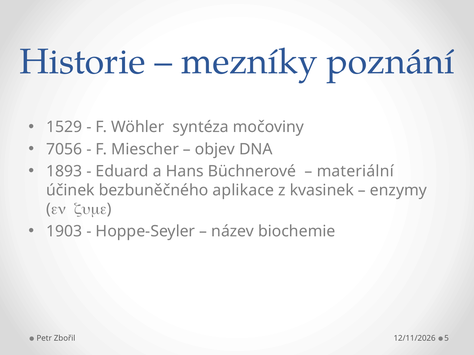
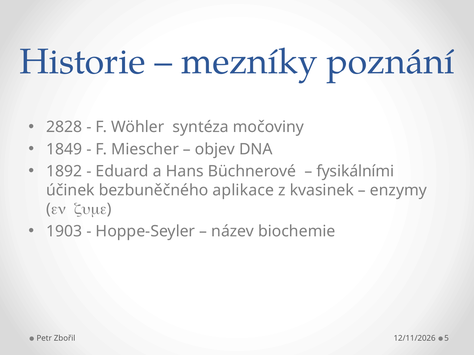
1529: 1529 -> 2828 (64, 127)
7056: 7056 -> 1849 (64, 149)
1893: 1893 -> 1892 (64, 171)
materiální: materiální -> fysikálními (355, 171)
